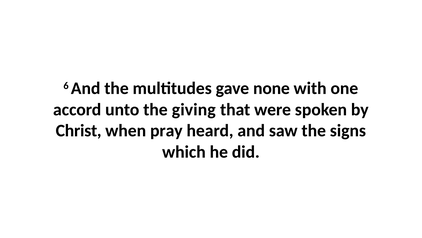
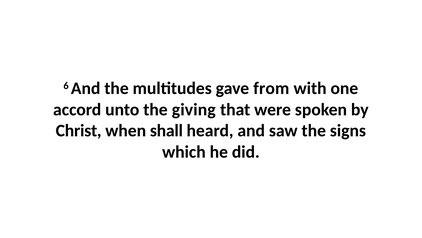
none: none -> from (271, 88)
pray: pray -> shall (166, 130)
